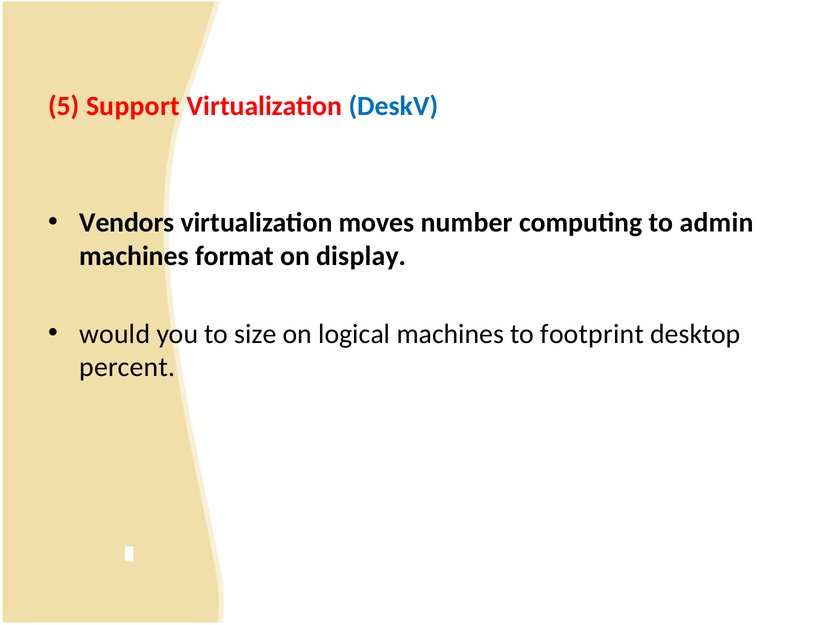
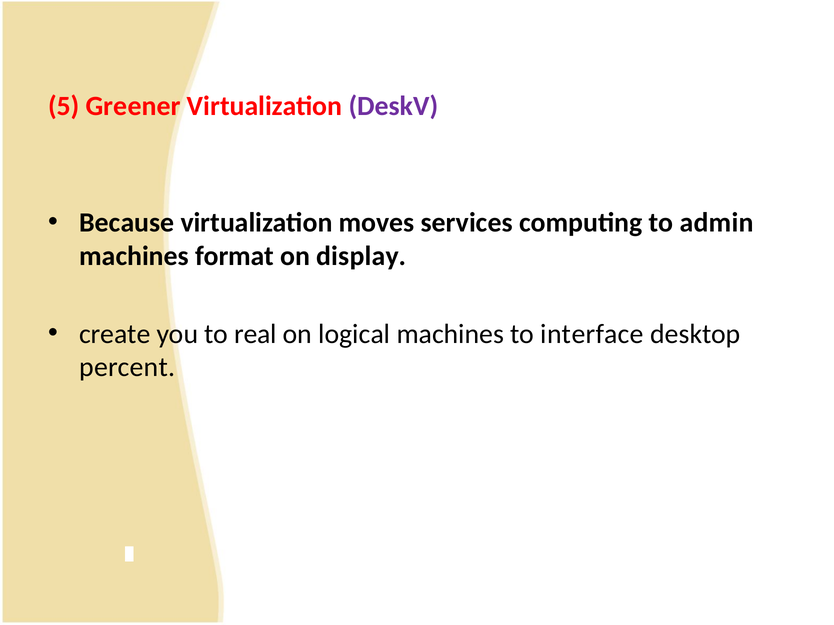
Support: Support -> Greener (133, 106)
DeskV colour: blue -> purple (393, 106)
Vendors: Vendors -> Because (127, 223)
number: number -> services (467, 223)
would: would -> create (115, 334)
size: size -> real (256, 334)
footprint: footprint -> interface (592, 334)
